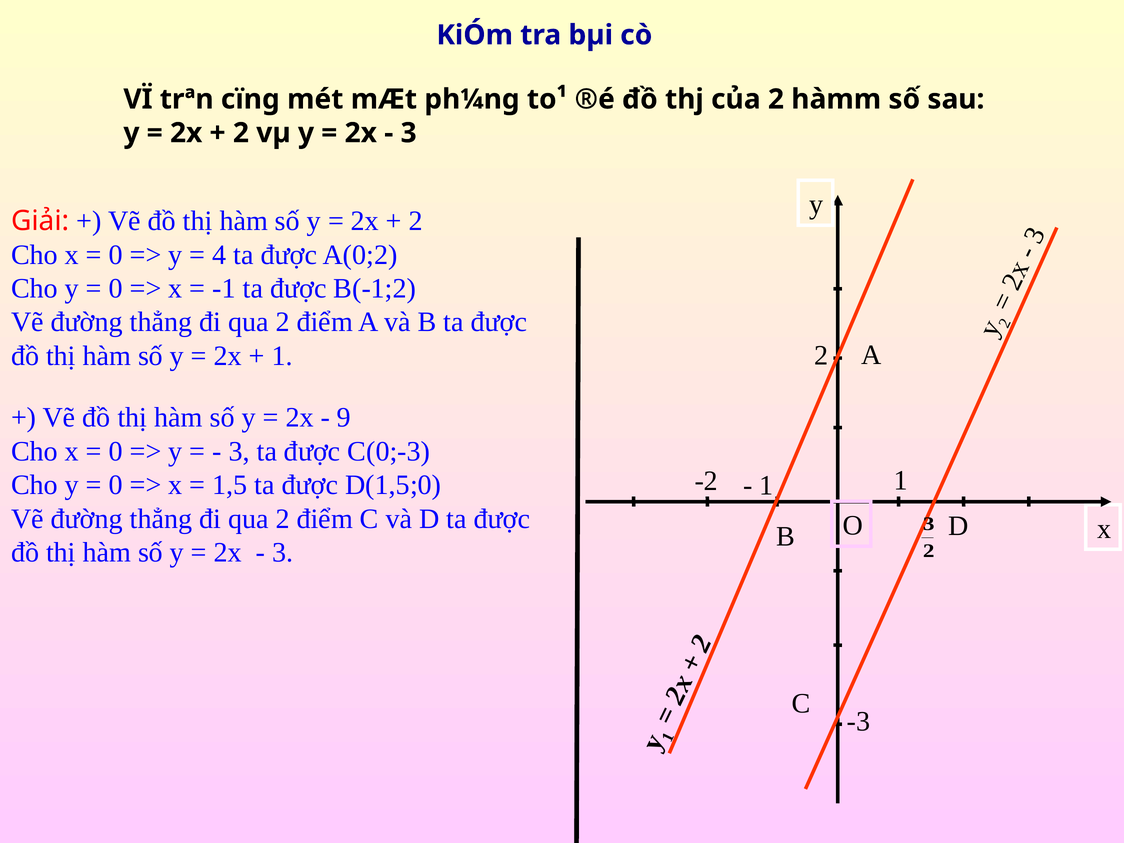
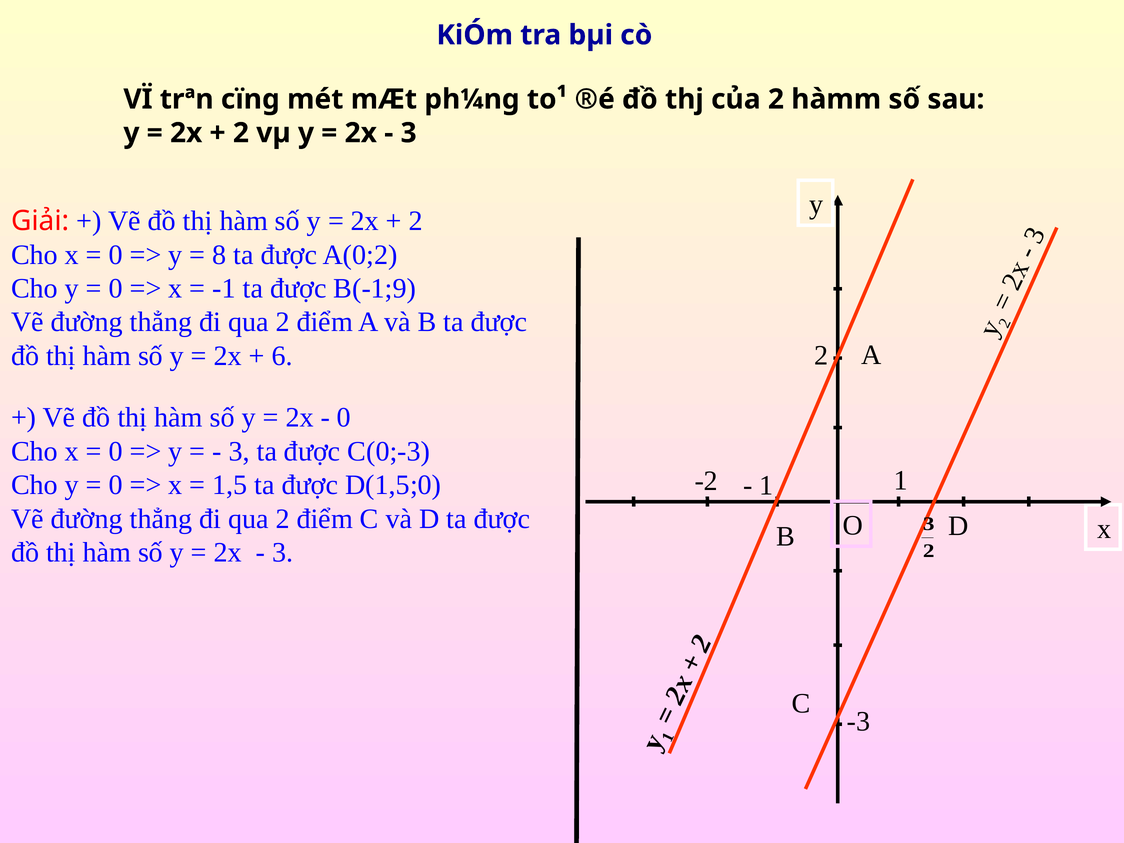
4: 4 -> 8 (219, 255)
B(-1;2: B(-1;2 -> B(-1;9 (375, 288)
1: 1 -> 6 (282, 356)
9: 9 -> 0 (344, 418)
